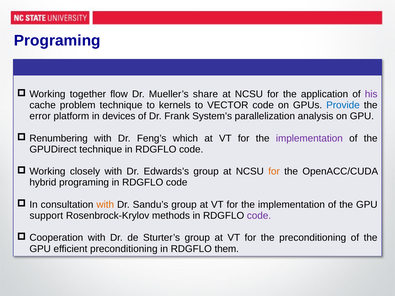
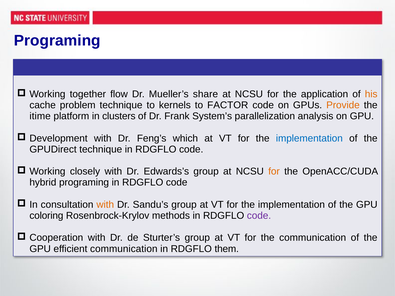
his colour: purple -> orange (371, 94)
VECTOR: VECTOR -> FACTOR (228, 105)
Provide colour: blue -> orange (343, 105)
error: error -> itime (40, 116)
devices: devices -> clusters (119, 116)
Renumbering: Renumbering -> Development (59, 138)
implementation colour: purple -> blue (309, 138)
support: support -> coloring (46, 216)
the preconditioning: preconditioning -> communication (313, 238)
efficient preconditioning: preconditioning -> communication (124, 249)
